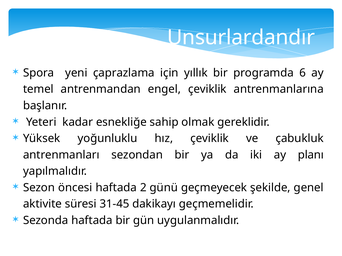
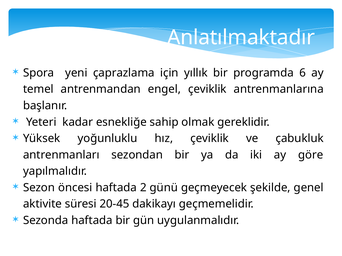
Unsurlardandır: Unsurlardandır -> Anlatılmaktadır (241, 38)
planı: planı -> göre (311, 155)
31-45: 31-45 -> 20-45 (114, 204)
